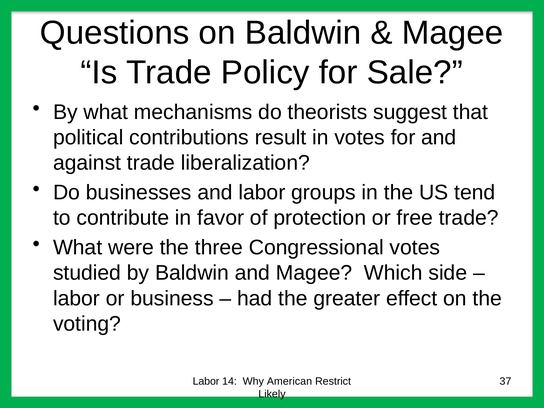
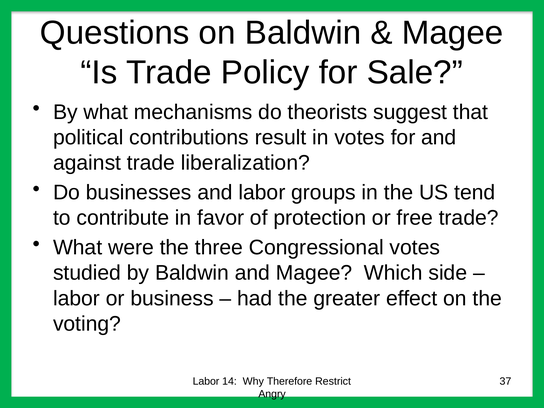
American: American -> Therefore (290, 381)
Likely: Likely -> Angry (272, 394)
